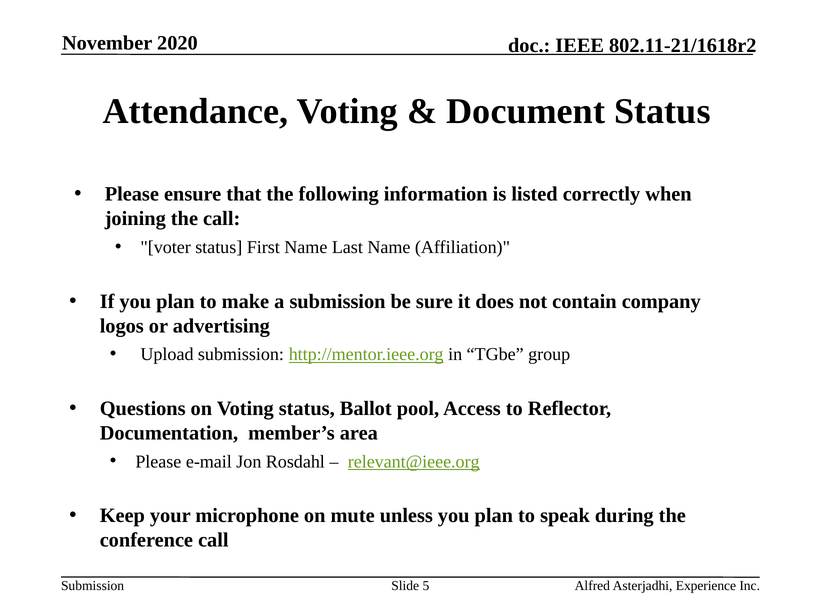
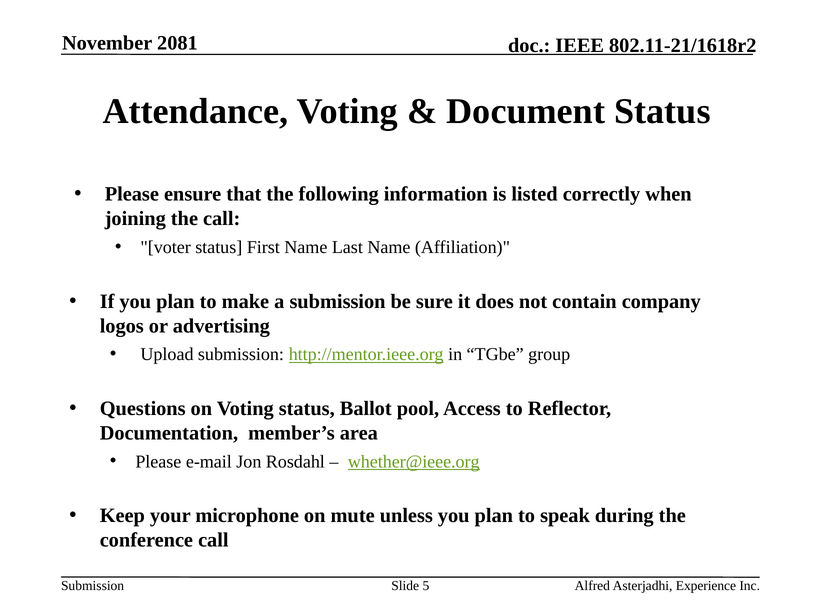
2020: 2020 -> 2081 (177, 43)
relevant@ieee.org: relevant@ieee.org -> whether@ieee.org (414, 461)
